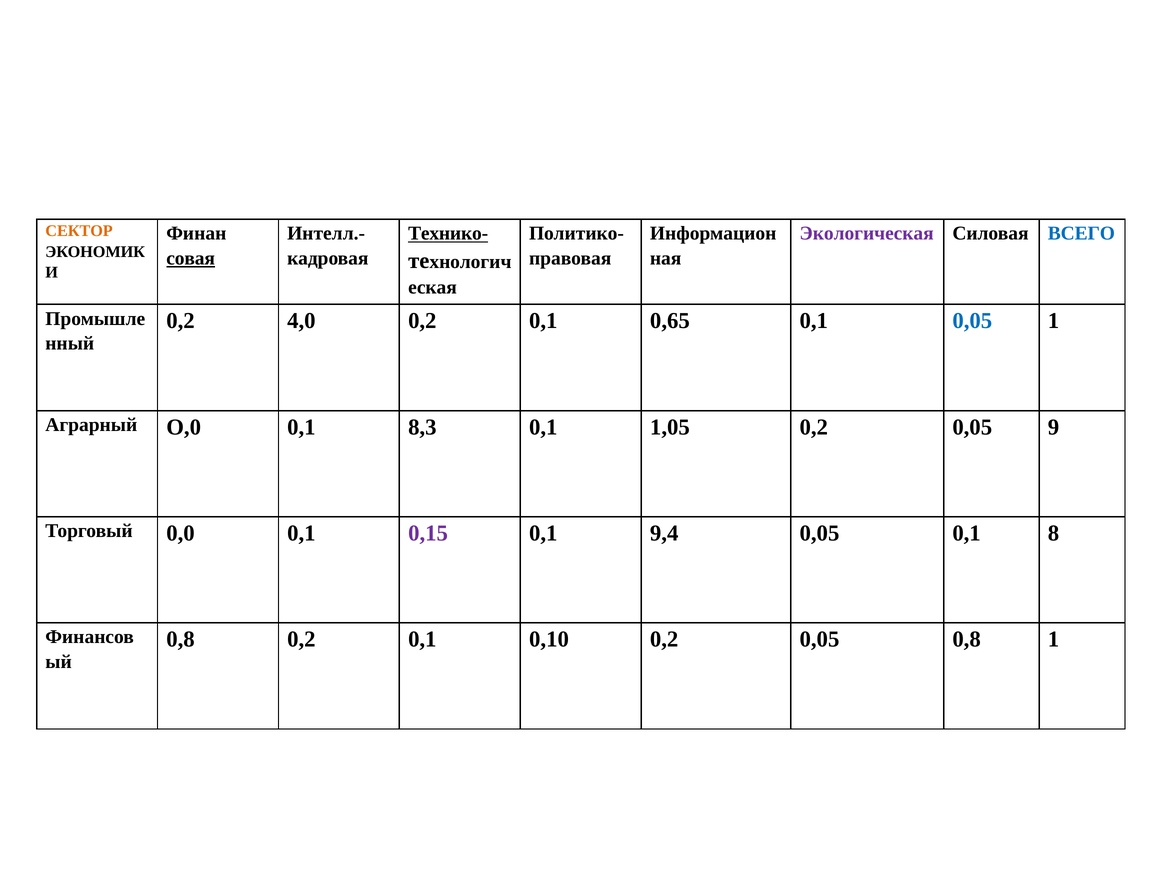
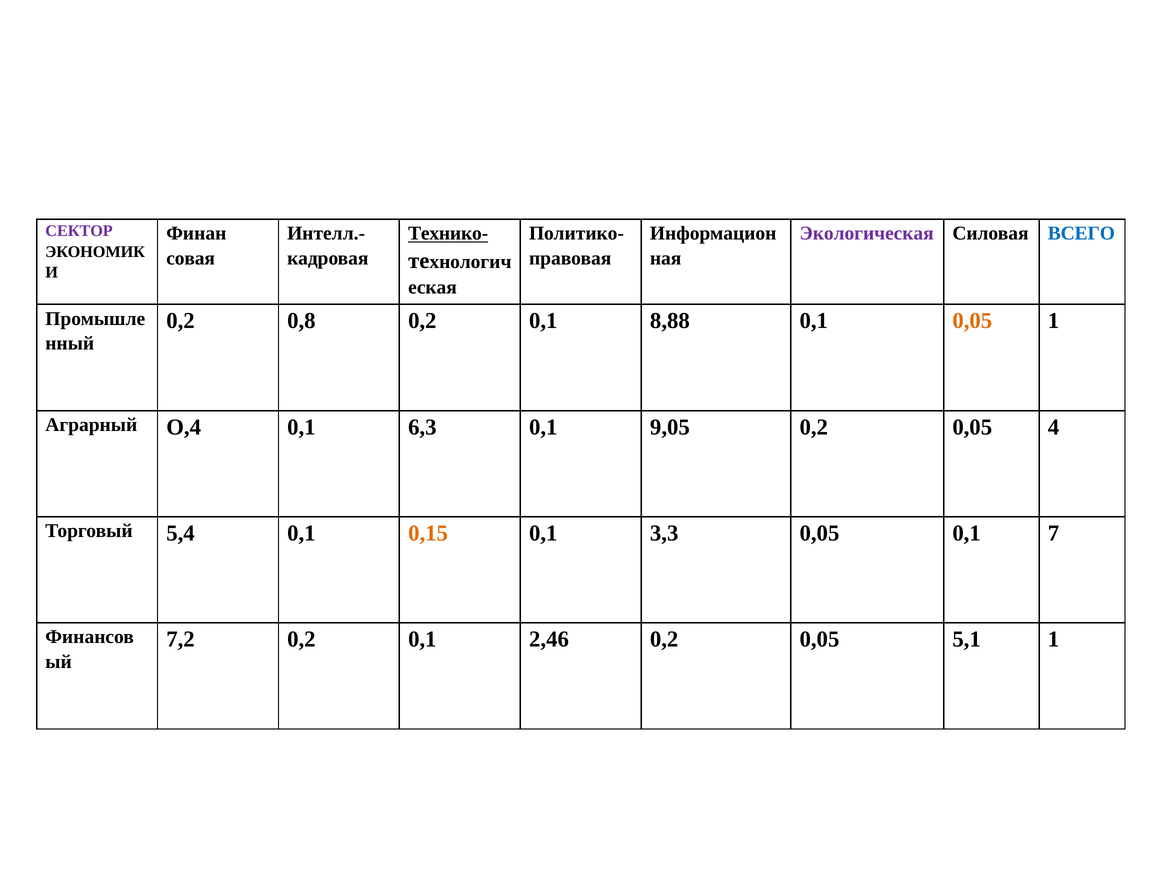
СЕКТОР colour: orange -> purple (79, 231)
совая underline: present -> none (191, 258)
4,0: 4,0 -> 0,8 (301, 321)
0,65: 0,65 -> 8,88 (670, 321)
0,05 colour: blue -> orange (972, 321)
О,0: О,0 -> О,4 (184, 427)
8,3: 8,3 -> 6,3 (422, 427)
1,05: 1,05 -> 9,05 (670, 427)
9: 9 -> 4 (1054, 427)
0,0: 0,0 -> 5,4 (180, 533)
0,15 colour: purple -> orange (428, 533)
9,4: 9,4 -> 3,3 (664, 533)
8: 8 -> 7 (1054, 533)
0,8: 0,8 -> 7,2 (180, 640)
0,10: 0,10 -> 2,46 (549, 640)
0,05 0,8: 0,8 -> 5,1 (967, 640)
